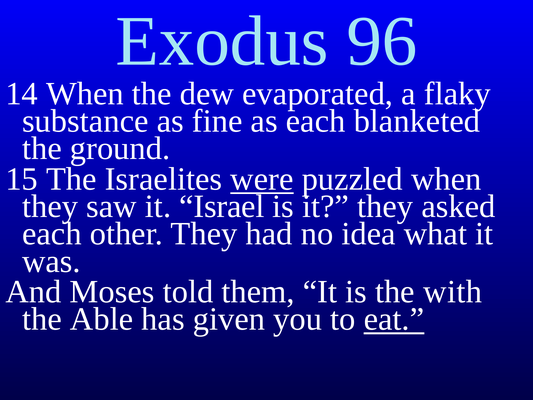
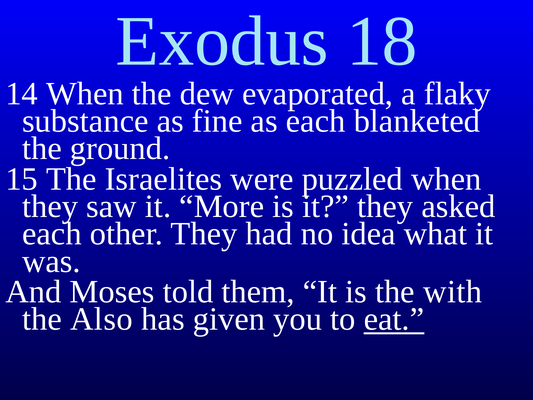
96: 96 -> 18 (382, 41)
were underline: present -> none (262, 179)
Israel: Israel -> More (222, 206)
Able: Able -> Also (101, 319)
